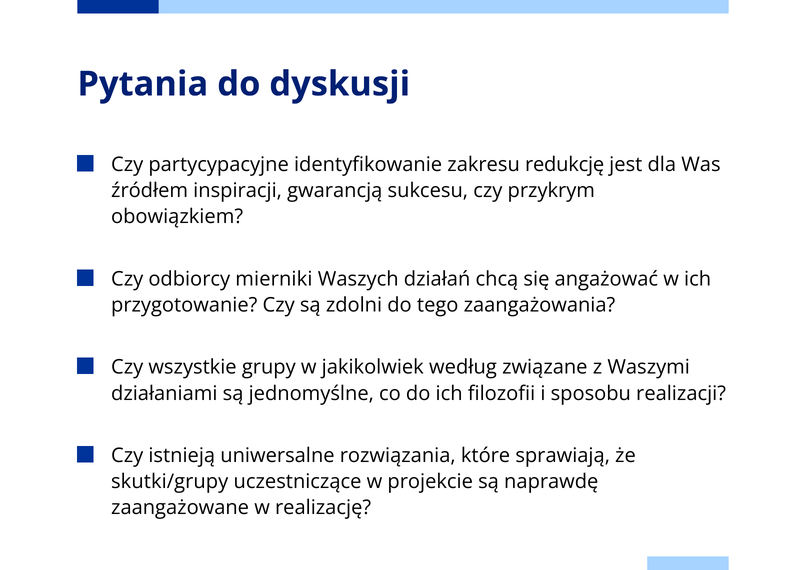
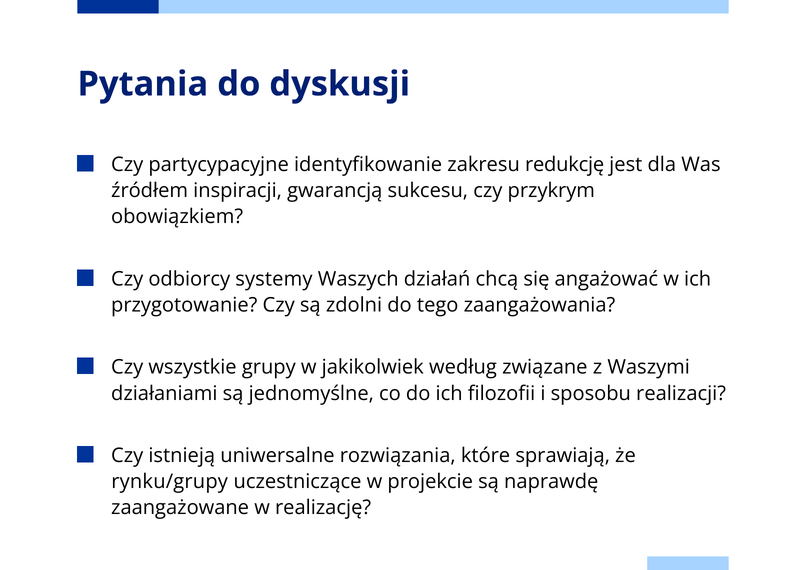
mierniki: mierniki -> systemy (274, 279)
skutki/grupy: skutki/grupy -> rynku/grupy (170, 482)
